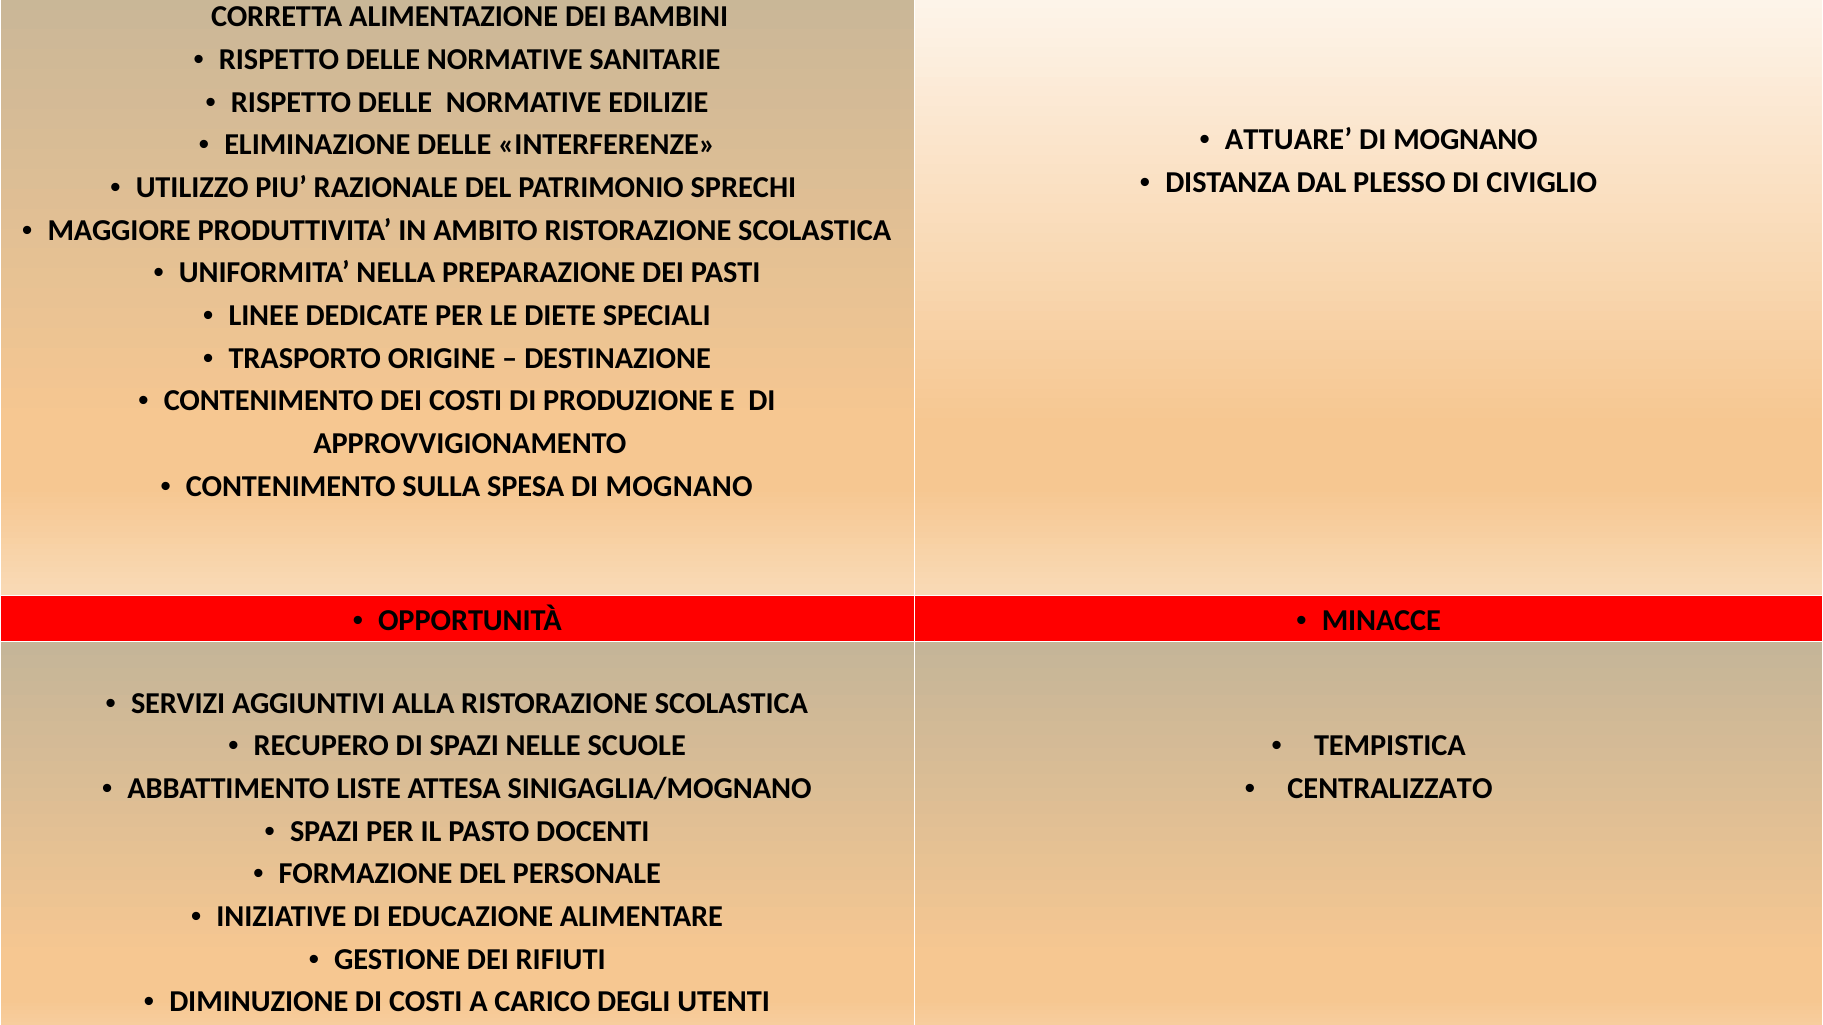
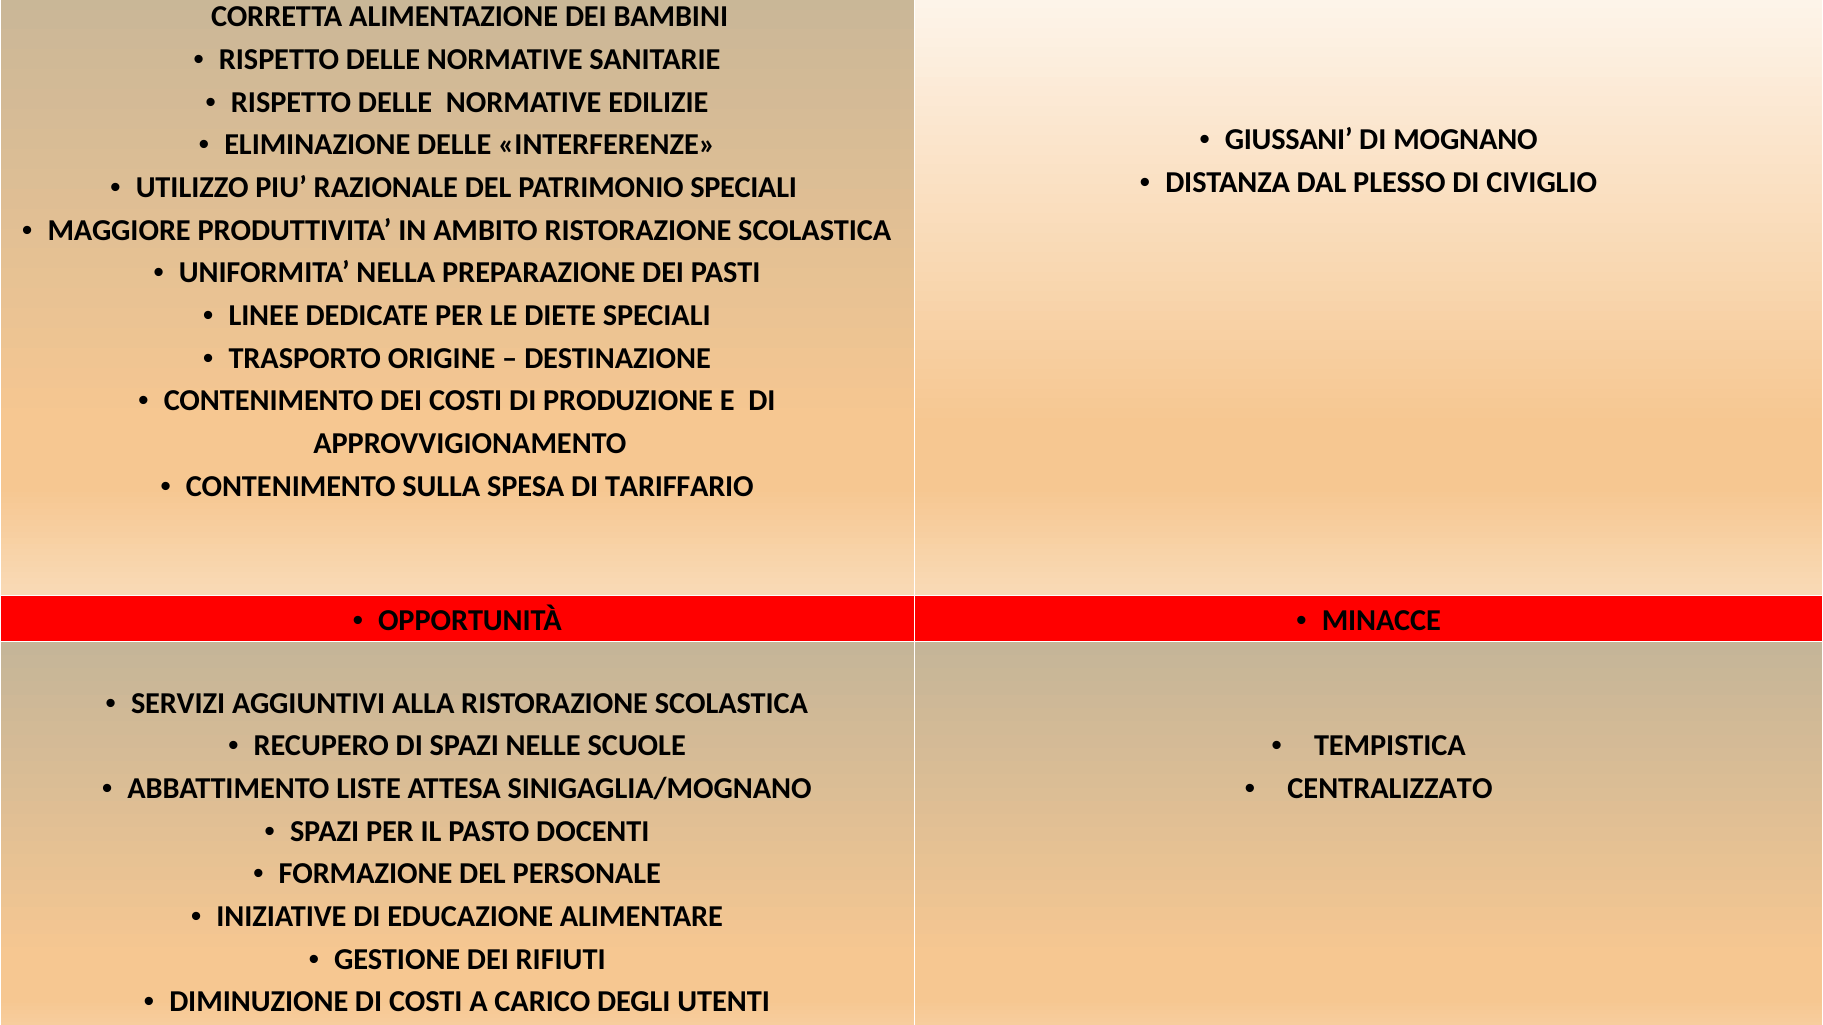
ATTUARE: ATTUARE -> GIUSSANI (1289, 139)
PATRIMONIO SPRECHI: SPRECHI -> SPECIALI (744, 188)
SPESA DI MOGNANO: MOGNANO -> TARIFFARIO (679, 486)
